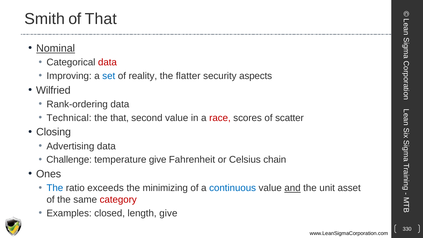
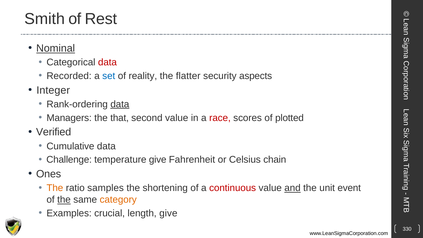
of That: That -> Rest (101, 19)
Improving: Improving -> Recorded (69, 76)
Wilfried: Wilfried -> Integer (53, 90)
data underline: none -> present (120, 104)
Technical: Technical -> Managers (69, 118)
scatter: scatter -> plotted (290, 118)
Closing: Closing -> Verified (54, 132)
Advertising: Advertising -> Cumulative (70, 146)
The colour: blue -> orange (55, 188)
exceeds: exceeds -> samples (106, 188)
minimizing: minimizing -> shortening (165, 188)
continuous colour: blue -> red (233, 188)
asset: asset -> event (349, 188)
the underline: none -> present (64, 200)
category colour: red -> orange (118, 200)
closed: closed -> crucial (110, 213)
